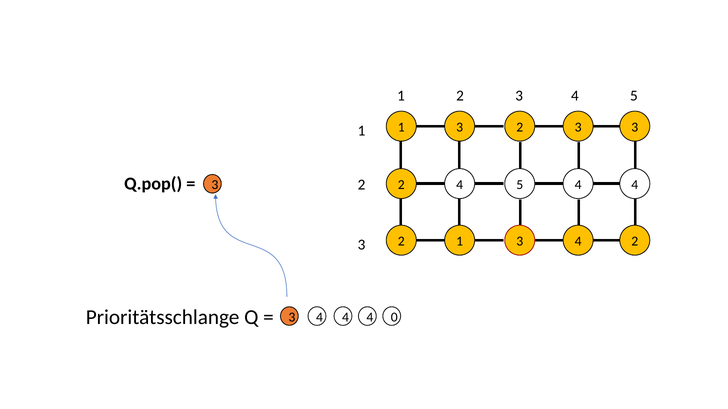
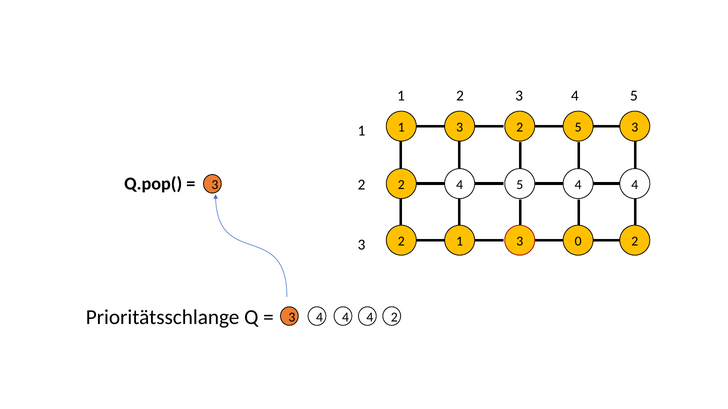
1 3: 3 -> 5 (578, 127)
4: 4 -> 0 (578, 241)
4 4 0: 0 -> 2 (394, 317)
